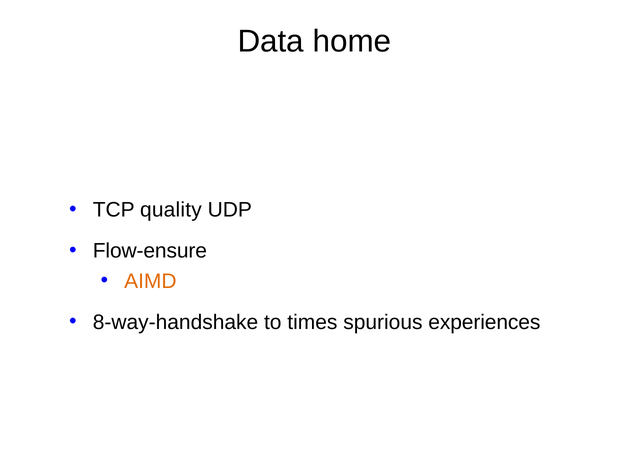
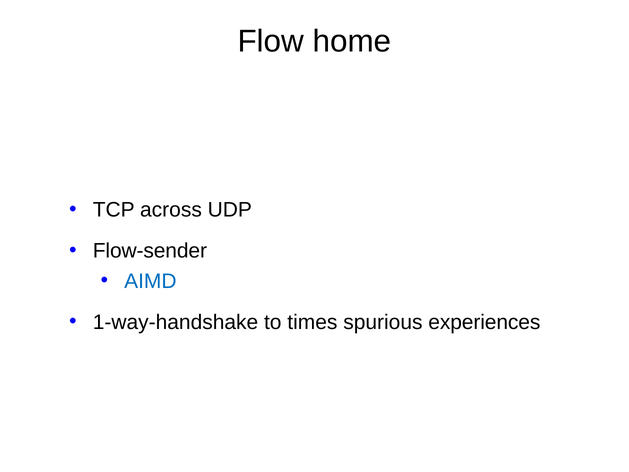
Data: Data -> Flow (271, 42)
quality: quality -> across (171, 210)
Flow-ensure: Flow-ensure -> Flow-sender (150, 251)
AIMD colour: orange -> blue (150, 281)
8-way-handshake: 8-way-handshake -> 1-way-handshake (176, 322)
